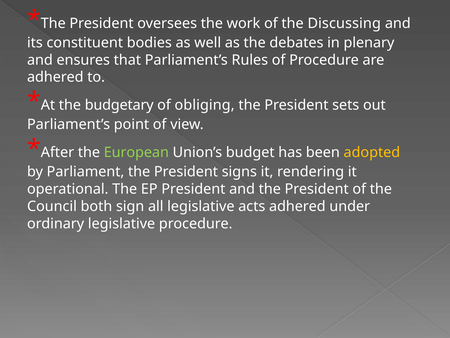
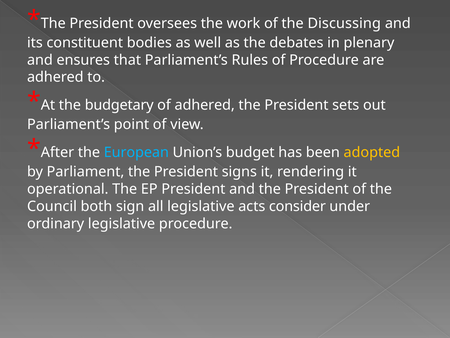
of obliging: obliging -> adhered (205, 105)
European colour: light green -> light blue (136, 152)
acts adhered: adhered -> consider (297, 206)
